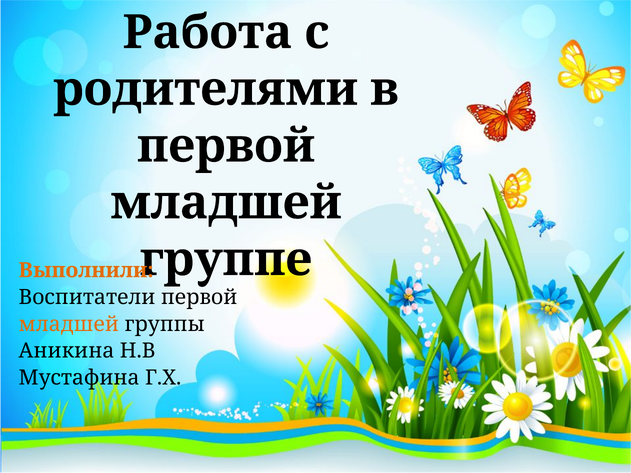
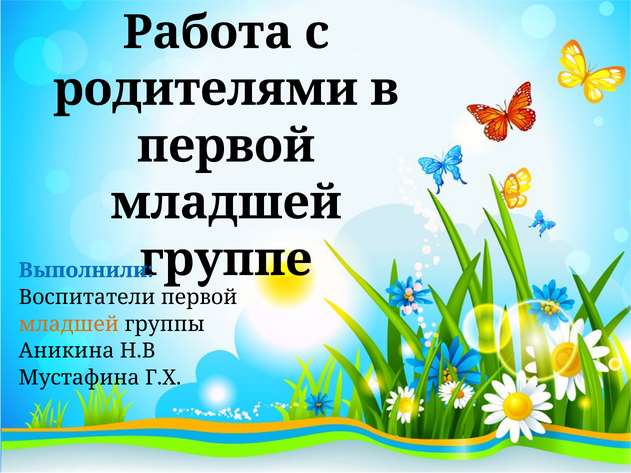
Выполнили colour: orange -> blue (86, 270)
